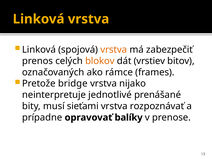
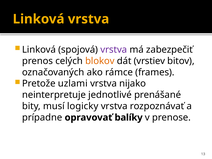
vrstva colour: orange -> purple (114, 50)
bridge: bridge -> uzlami (73, 84)
sieťami: sieťami -> logicky (83, 106)
